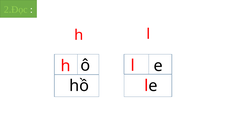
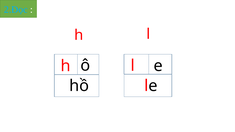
2.Đọc colour: light green -> light blue (16, 9)
